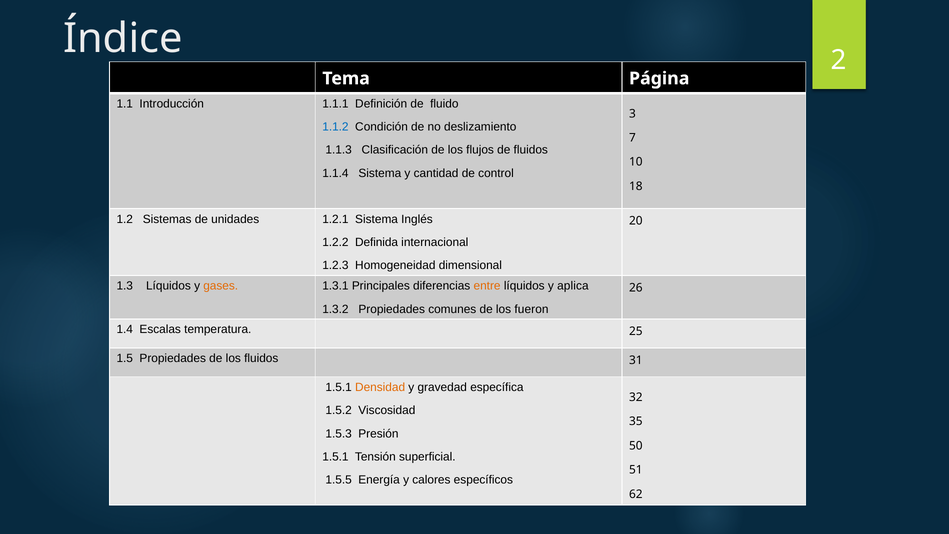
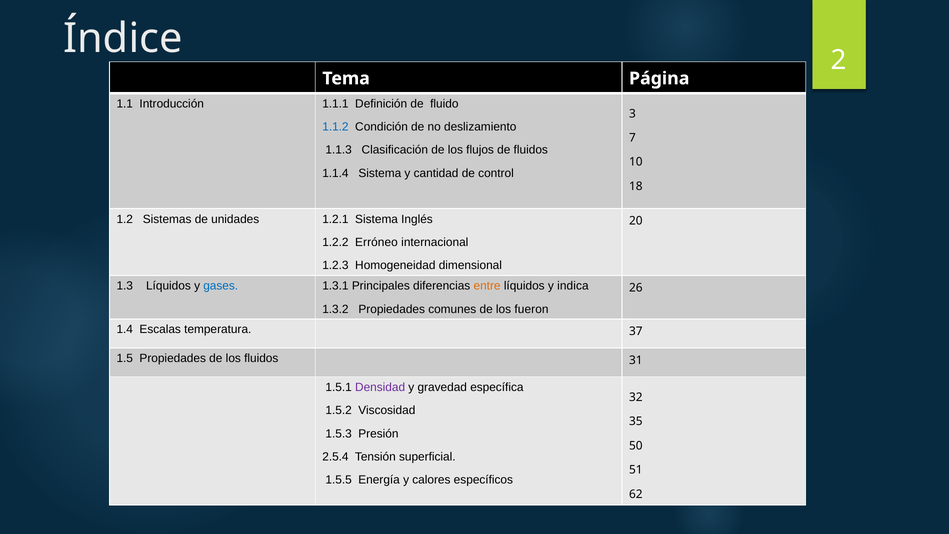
Definida: Definida -> Erróneo (376, 242)
gases colour: orange -> blue (221, 286)
aplica: aplica -> indica (573, 286)
25: 25 -> 37 (636, 331)
Densidad colour: orange -> purple (380, 387)
1.5.1: 1.5.1 -> 2.5.4 (335, 457)
